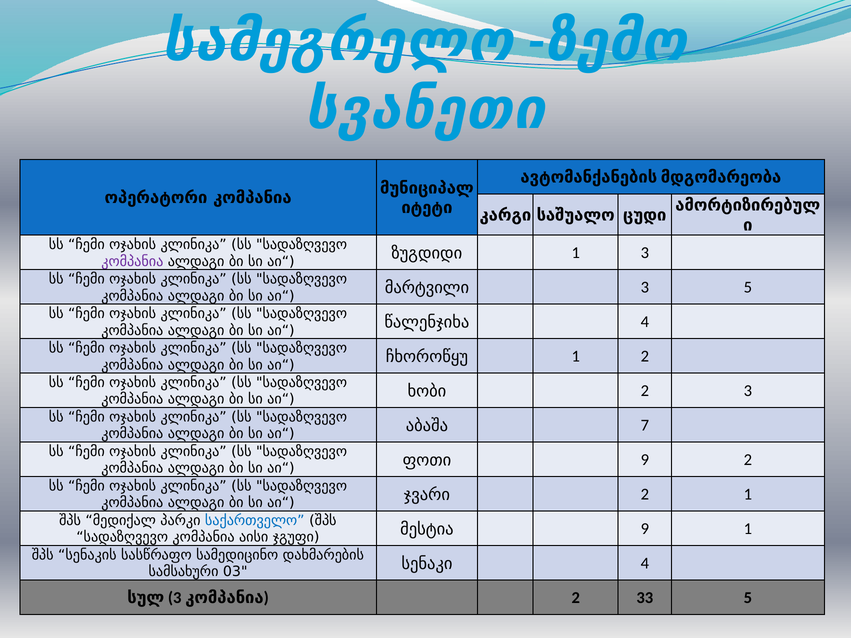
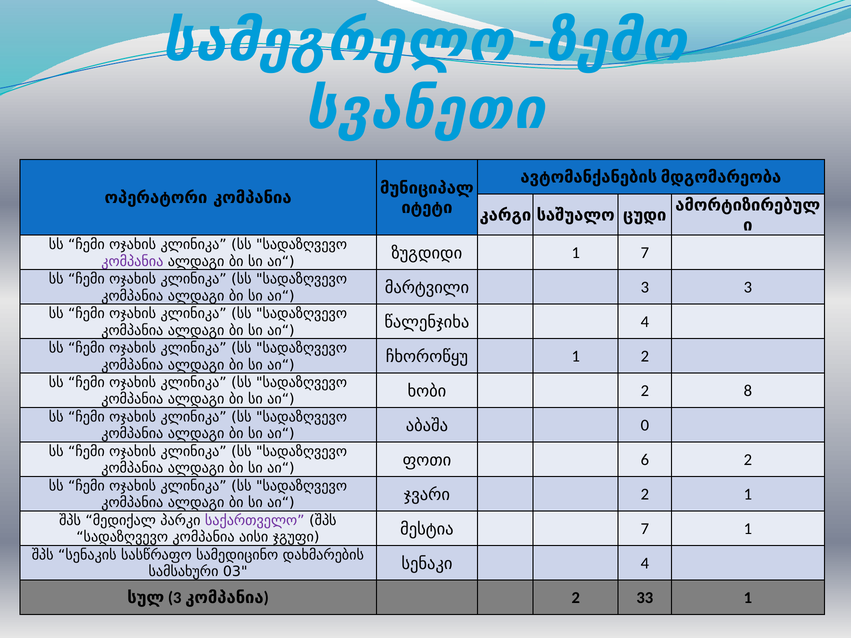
1 3: 3 -> 7 (645, 253)
3 5: 5 -> 3 (748, 288)
2 3: 3 -> 8 (748, 391)
7: 7 -> 0 (645, 426)
ფოთი 9: 9 -> 6 (645, 460)
საქართველო colour: blue -> purple (255, 521)
მესტია 9: 9 -> 7 (645, 529)
33 5: 5 -> 1 (748, 598)
